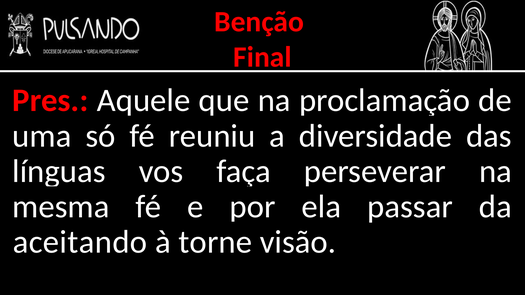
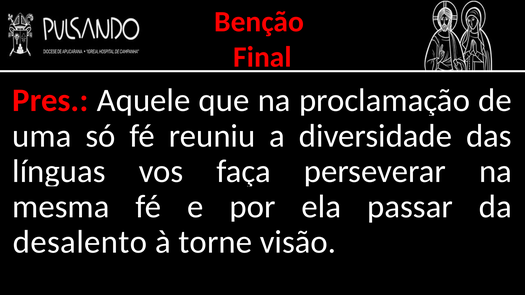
aceitando: aceitando -> desalento (80, 242)
